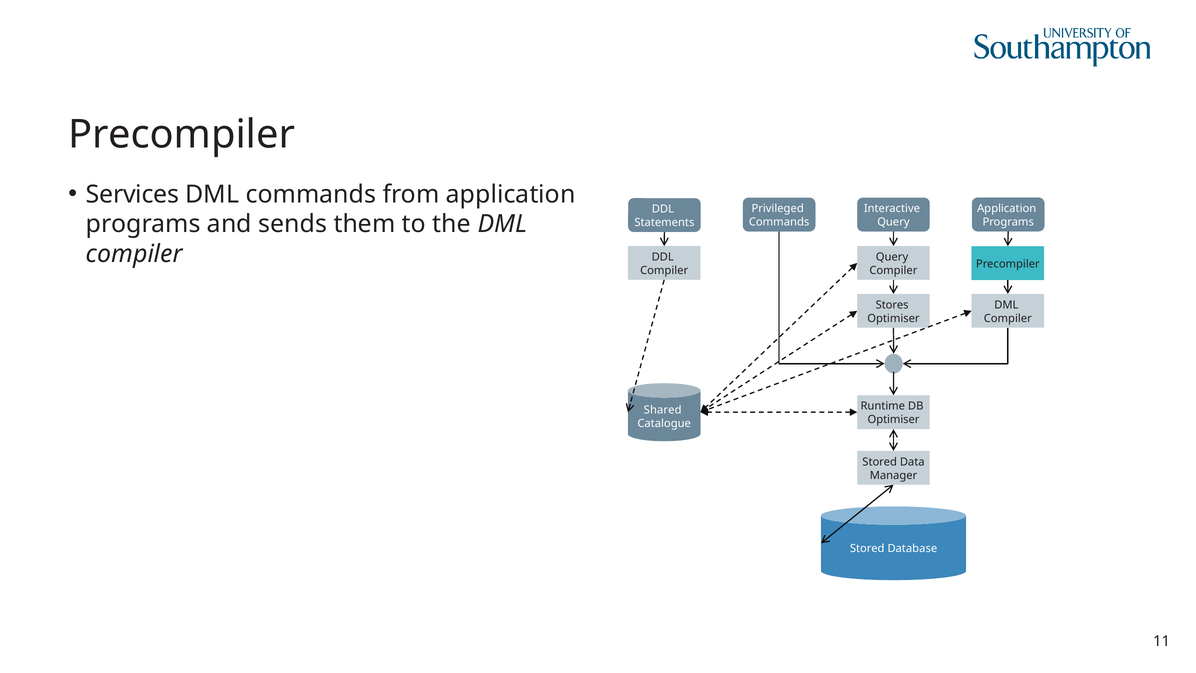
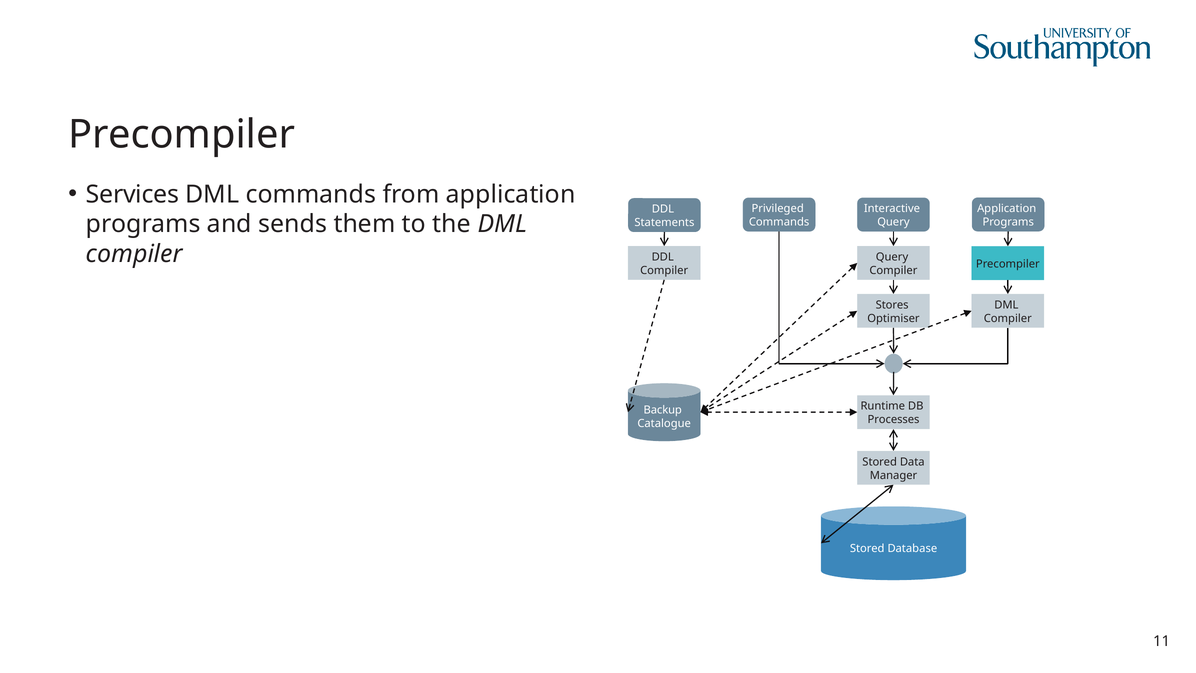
Shared: Shared -> Backup (663, 410)
Optimiser: Optimiser -> Processes (894, 420)
